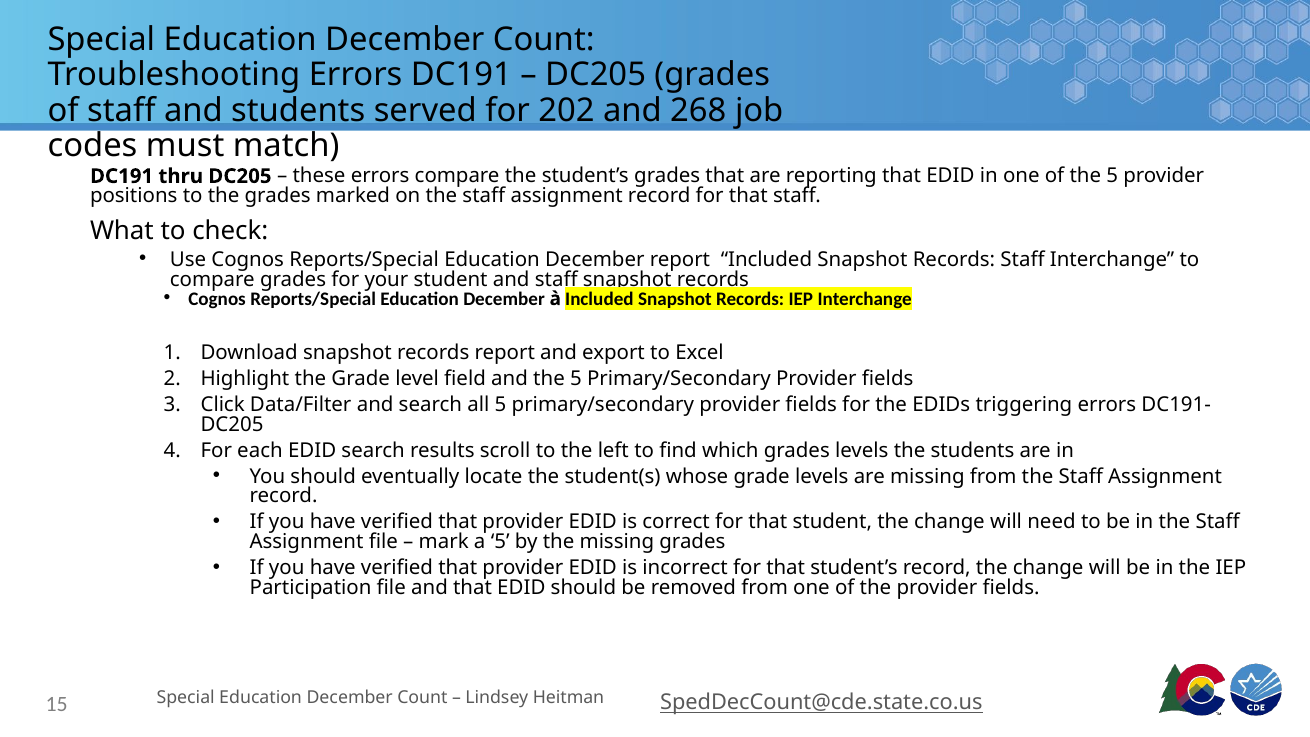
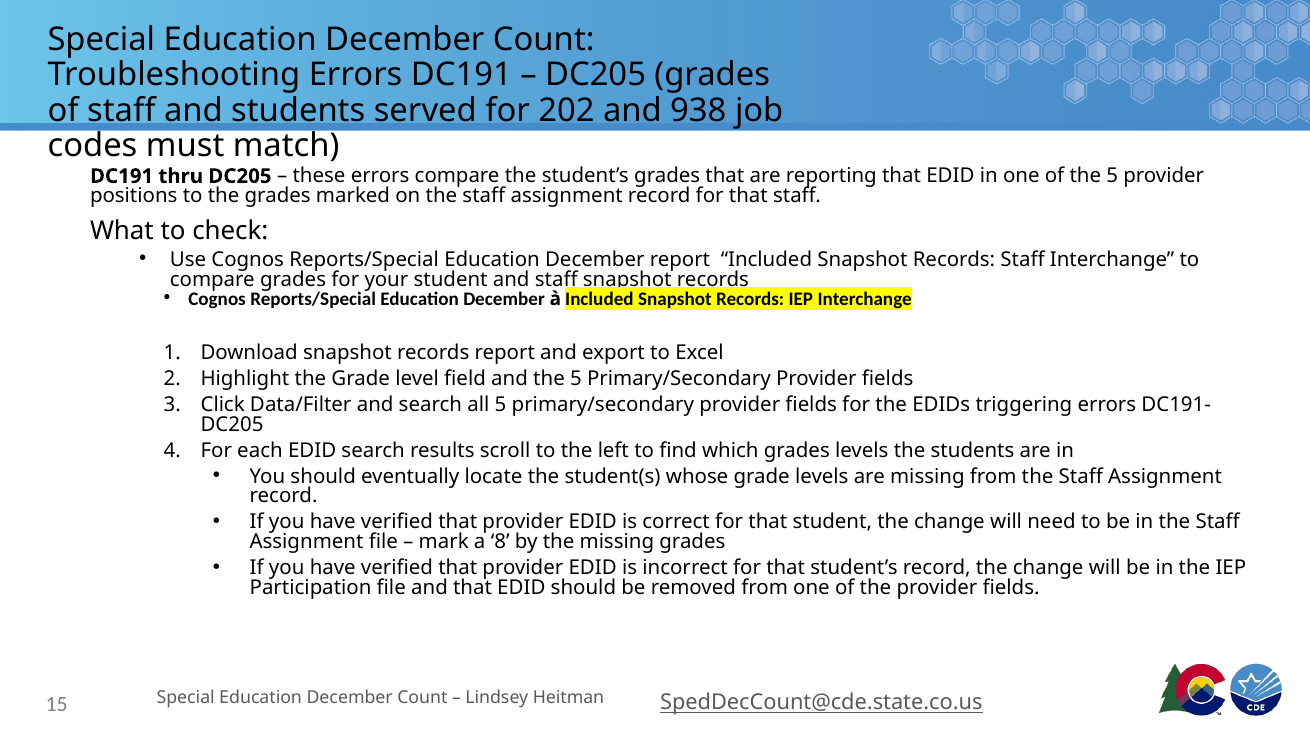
268: 268 -> 938 (698, 110)
a 5: 5 -> 8 (500, 542)
